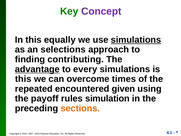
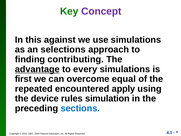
equally: equally -> against (60, 40)
simulations underline: present -> none (136, 40)
this: this -> first (23, 79)
times: times -> equal (124, 79)
given: given -> apply (123, 89)
payoff: payoff -> device (45, 98)
sections colour: orange -> blue (80, 108)
